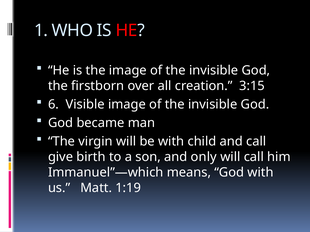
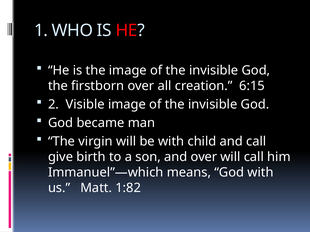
3:15: 3:15 -> 6:15 (252, 86)
6: 6 -> 2 (53, 105)
and only: only -> over (204, 157)
1:19: 1:19 -> 1:82 (128, 188)
